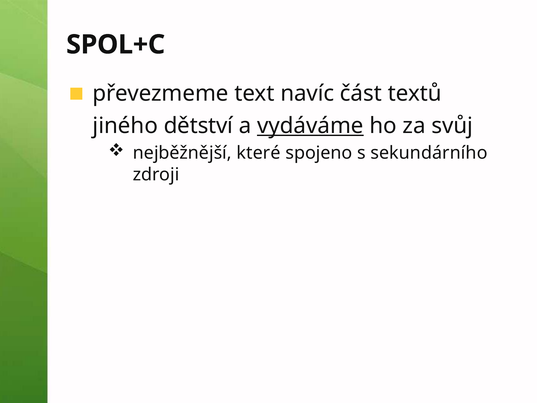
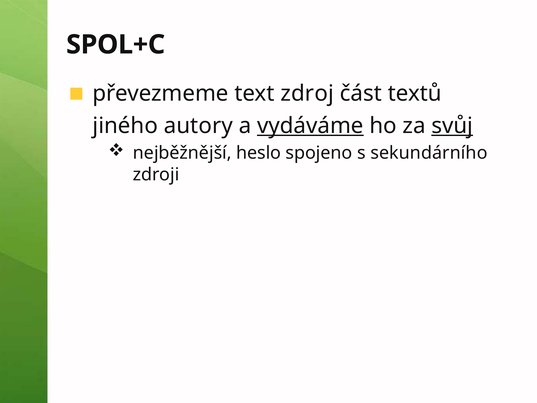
navíc: navíc -> zdroj (307, 93)
dětství: dětství -> autory (198, 126)
svůj underline: none -> present (452, 126)
které: které -> heslo (259, 153)
